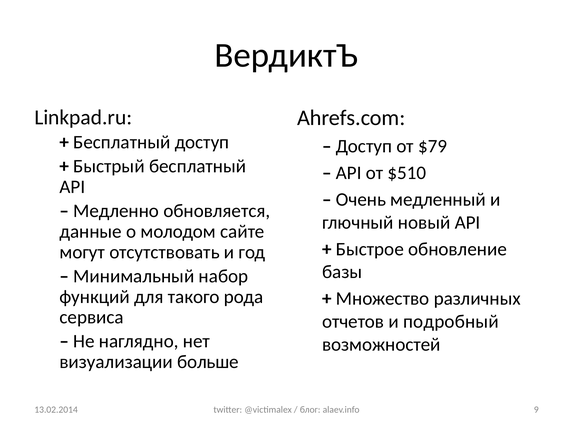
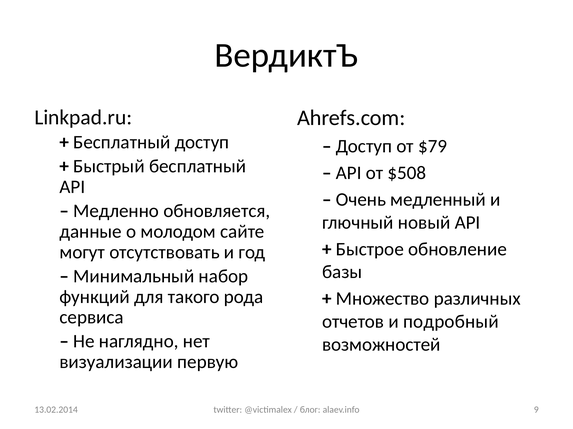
$510: $510 -> $508 (407, 173)
больше: больше -> первую (208, 363)
